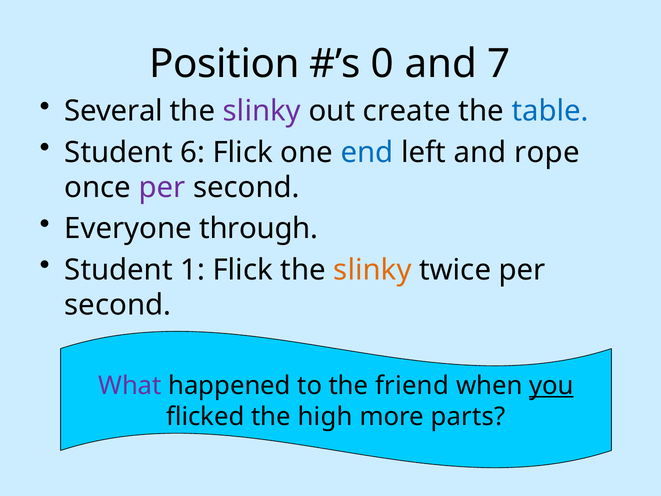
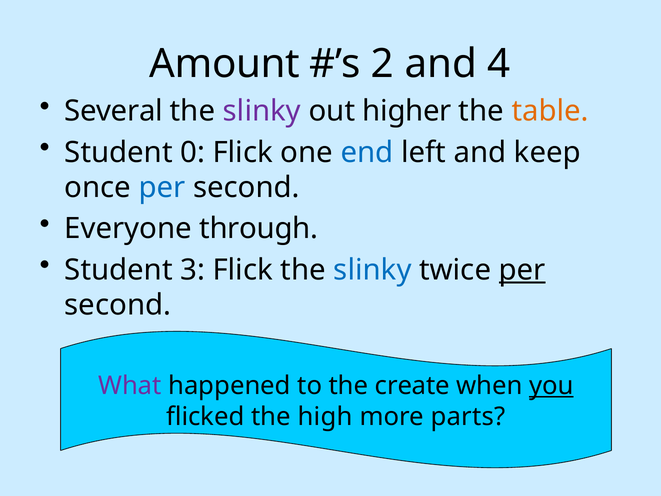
Position: Position -> Amount (225, 64)
0: 0 -> 2 (382, 64)
7: 7 -> 4 (499, 64)
create: create -> higher (407, 111)
table colour: blue -> orange (550, 111)
6: 6 -> 0 (193, 152)
rope: rope -> keep (547, 152)
per colour: purple -> blue (162, 188)
1: 1 -> 3 (193, 270)
slinky colour: orange -> blue (373, 270)
per underline: none -> present (522, 270)
friend: friend -> create (412, 386)
